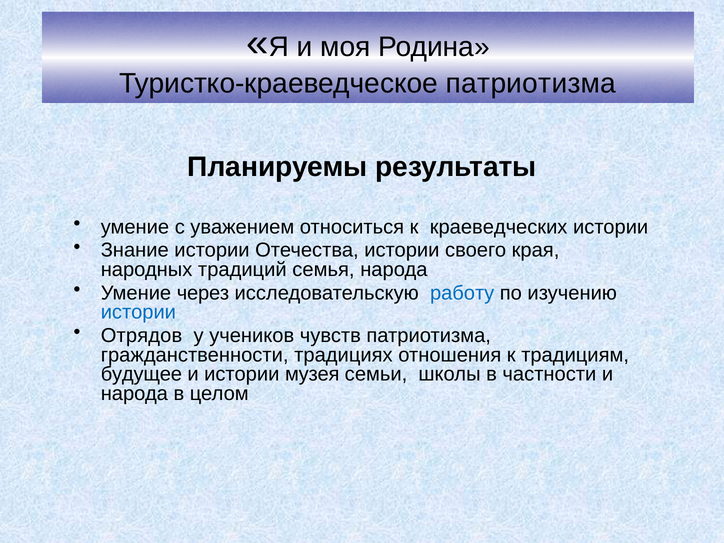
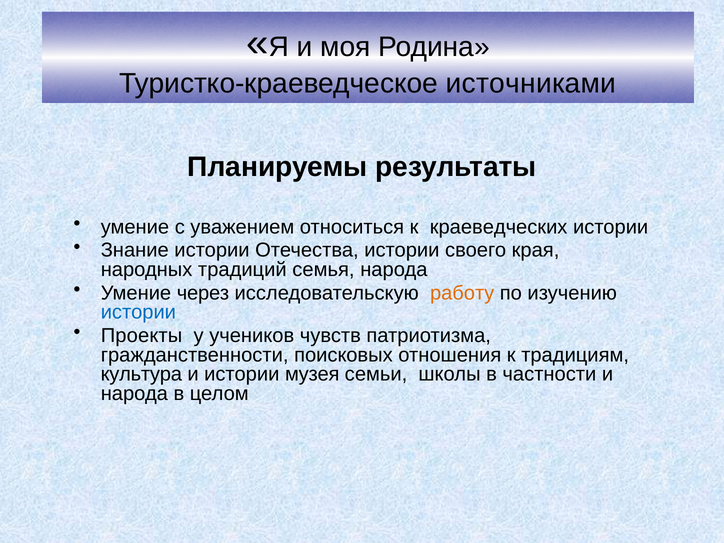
Туристко-краеведческое патриотизма: патриотизма -> источниками (531, 83)
работу colour: blue -> orange (462, 293)
Отрядов: Отрядов -> Проекты (141, 336)
традициях: традициях -> поисковых (343, 355)
будущее: будущее -> культура (141, 374)
